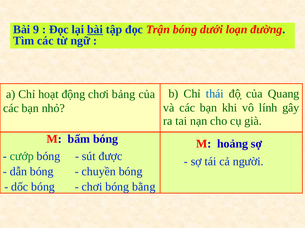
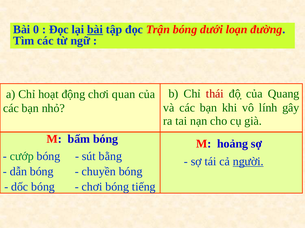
9: 9 -> 0 (36, 30)
thái colour: blue -> red (215, 94)
bảng: bảng -> quan (124, 95)
được: được -> bằng (110, 157)
người underline: none -> present (248, 162)
bằng: bằng -> tiếng (144, 187)
